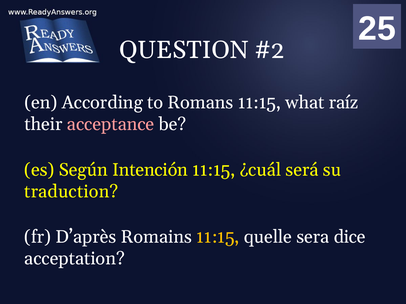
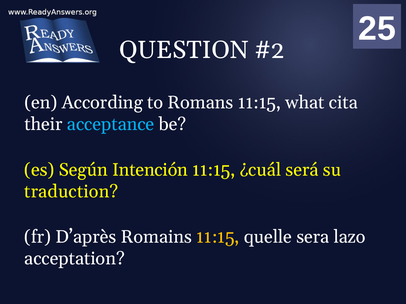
raíz: raíz -> cita (343, 103)
acceptance colour: pink -> light blue (111, 124)
dice: dice -> lazo (350, 237)
